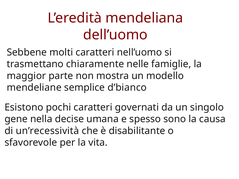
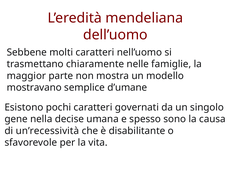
mendeliane: mendeliane -> mostravano (34, 88)
d’bianco: d’bianco -> d’umane (127, 88)
